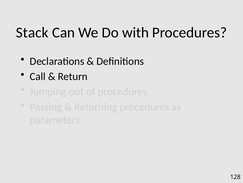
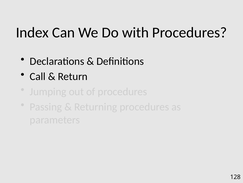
Stack: Stack -> Index (32, 32)
